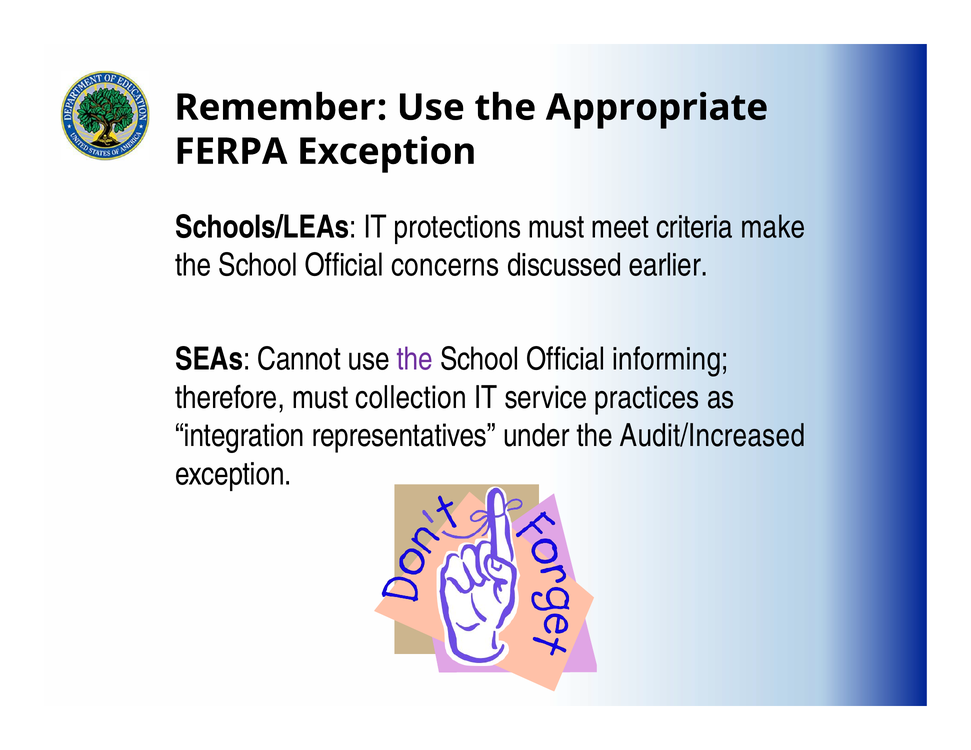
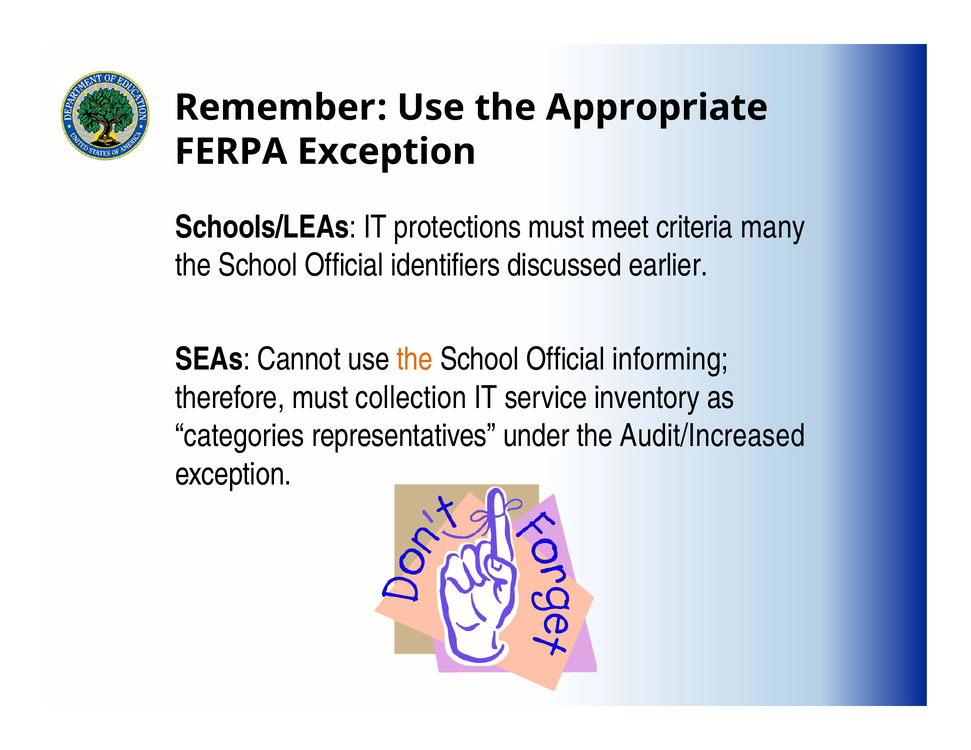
make: make -> many (773, 227)
concerns: concerns -> identifiers (445, 265)
the colour: purple -> orange (415, 360)
practices: practices -> inventory (647, 398)
integration: integration -> categories (240, 436)
